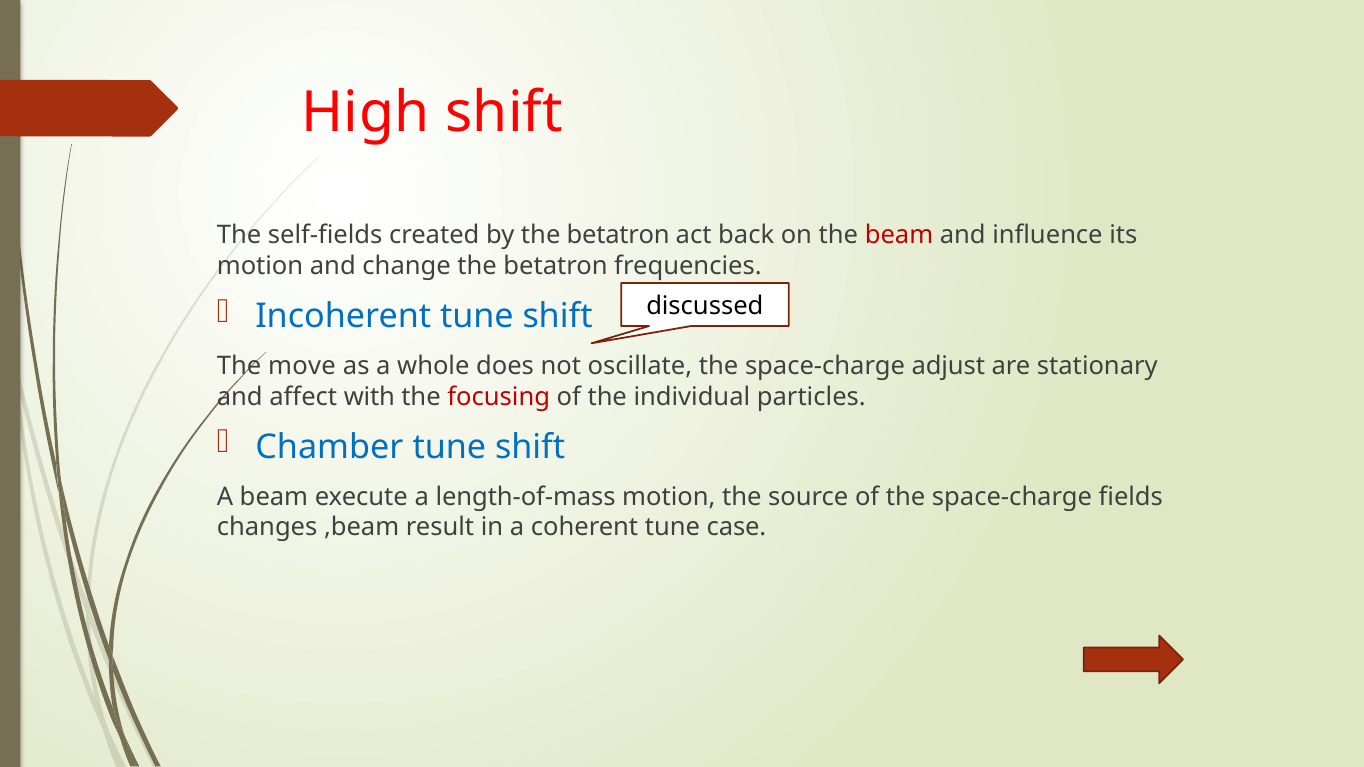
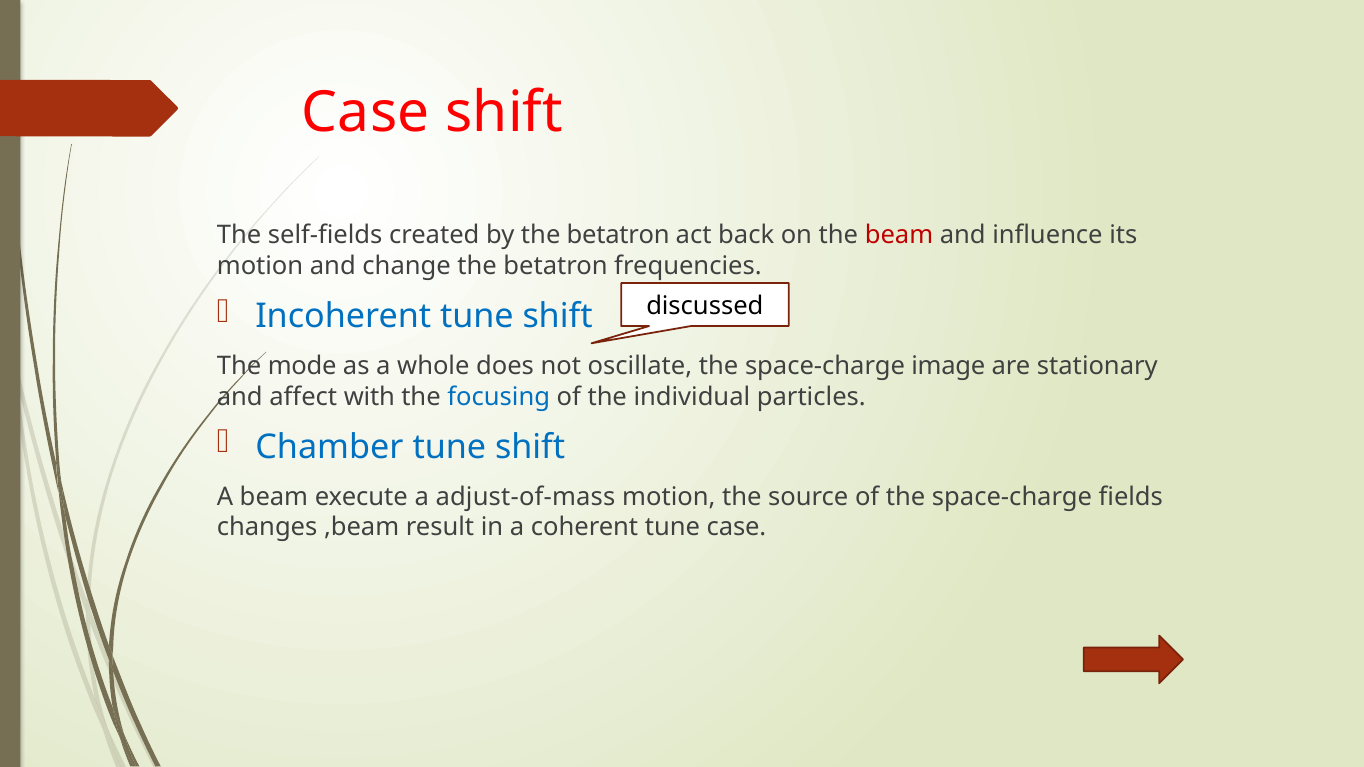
High: High -> Case (366, 113)
move: move -> mode (302, 366)
adjust: adjust -> image (948, 366)
focusing colour: red -> blue (499, 397)
length-of-mass: length-of-mass -> adjust-of-mass (525, 497)
